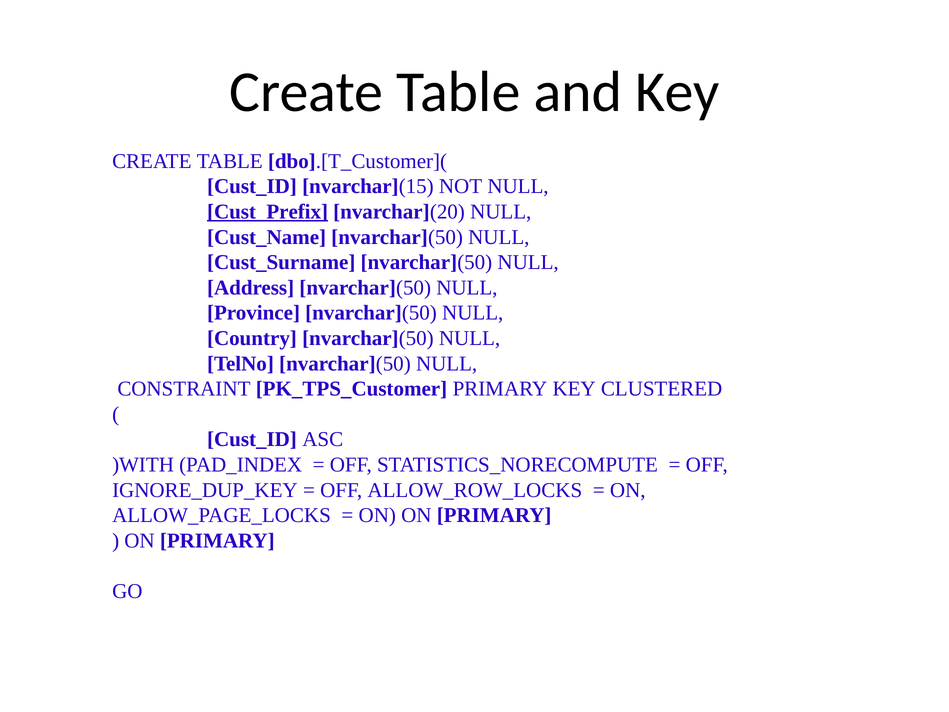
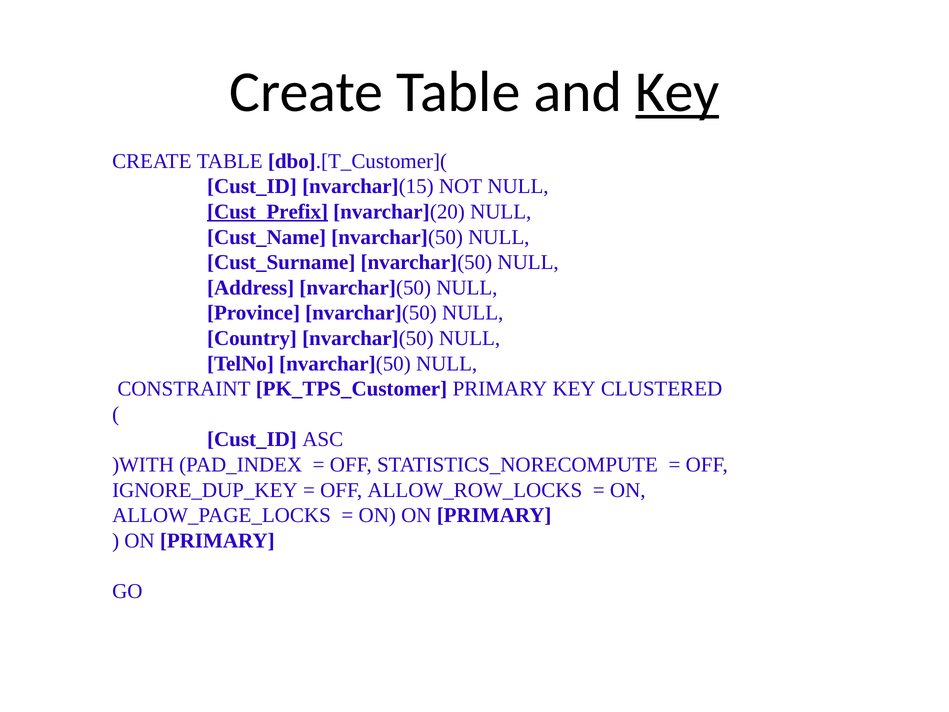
Key underline: none -> present (677, 92)
